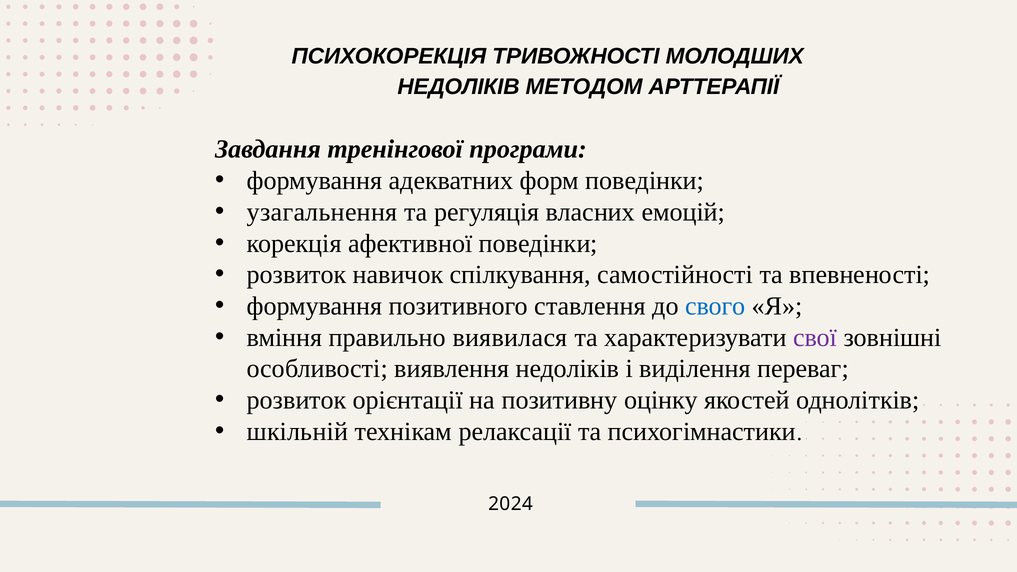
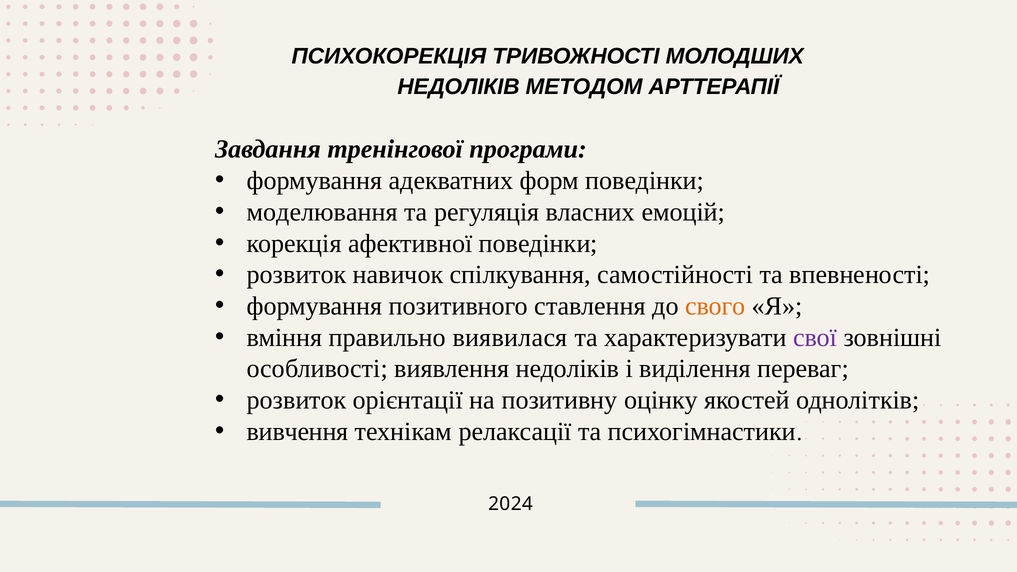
узагальнення: узагальнення -> моделювання (322, 212)
свого colour: blue -> orange (715, 306)
шкільній: шкільній -> вивчення (298, 432)
